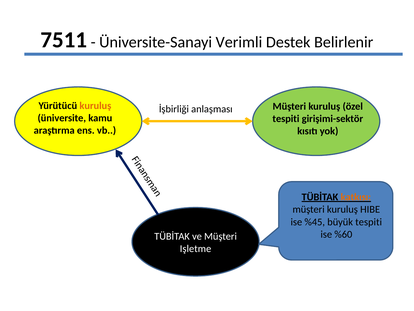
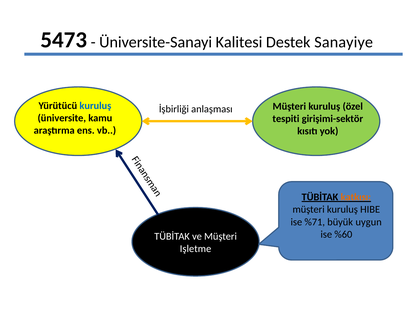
7511: 7511 -> 5473 (64, 40)
Verimli: Verimli -> Kalitesi (239, 42)
Belirlenir: Belirlenir -> Sanayiye (344, 42)
kuruluş colour: orange -> blue (95, 106)
%45: %45 -> %71 (315, 222)
büyük tespiti: tespiti -> uygun (369, 222)
